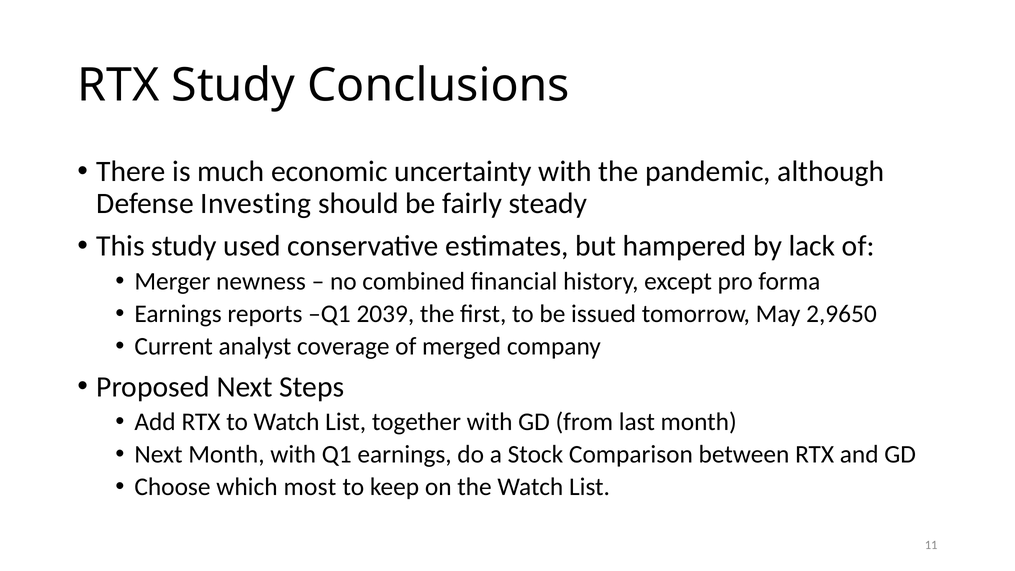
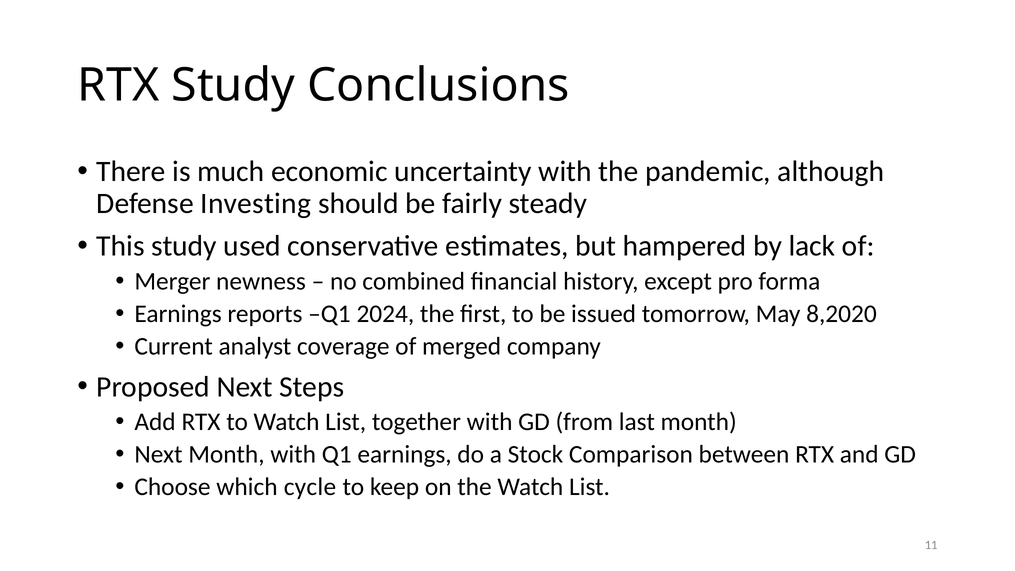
2039: 2039 -> 2024 (385, 314)
2,9650: 2,9650 -> 8,2020 (841, 314)
most: most -> cycle (310, 487)
